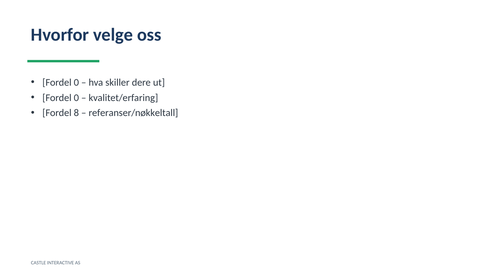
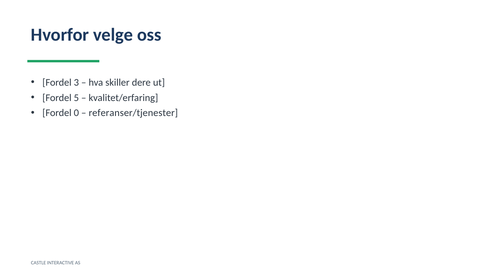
0: 0 -> 3 (76, 82)
0: 0 -> 5 (76, 98)
8: 8 -> 0 (76, 113)
referanser/nøkkeltall: referanser/nøkkeltall -> referanser/tjenester (133, 113)
